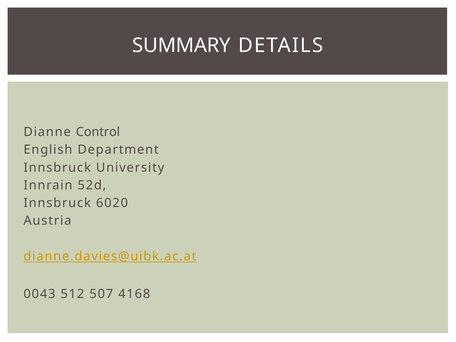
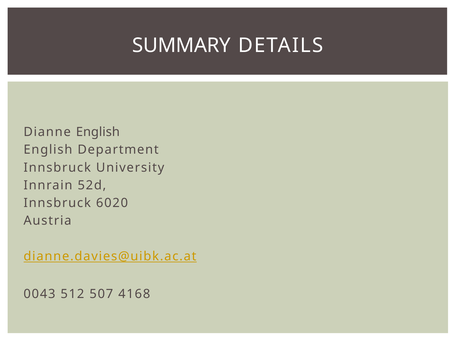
Dianne Control: Control -> English (98, 132)
